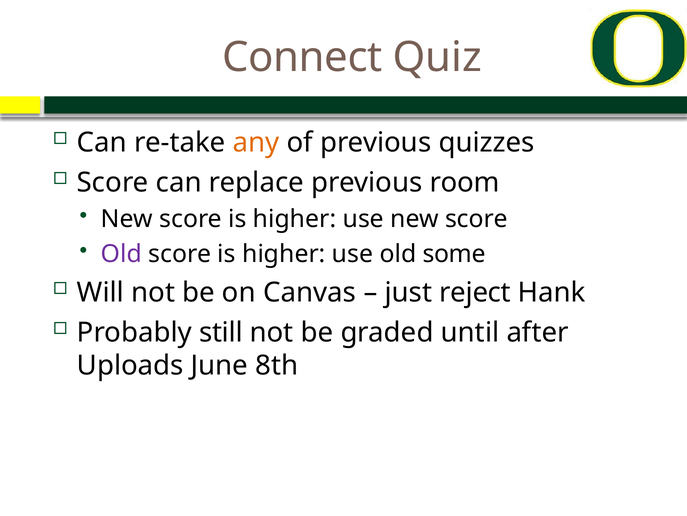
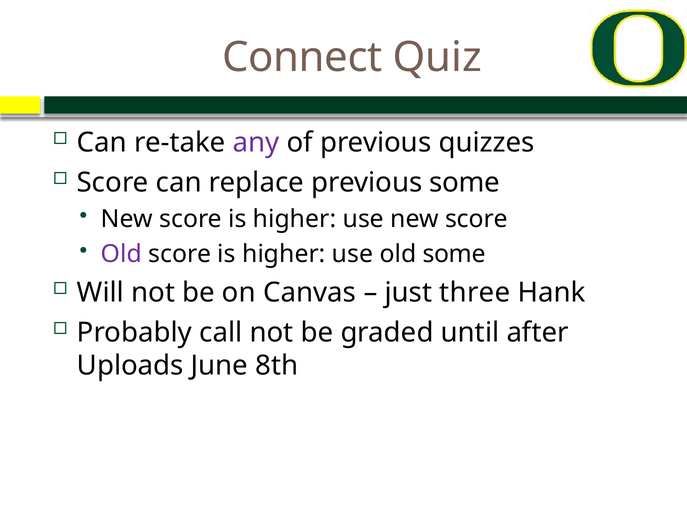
any colour: orange -> purple (256, 142)
previous room: room -> some (465, 182)
reject: reject -> three (475, 292)
still: still -> call (221, 332)
